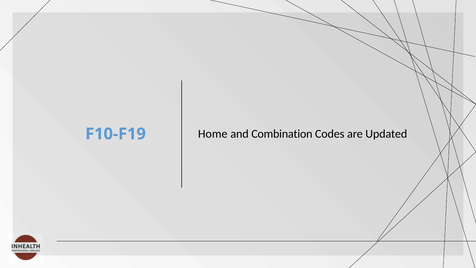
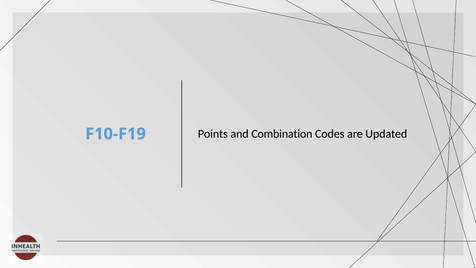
Home: Home -> Points (213, 134)
